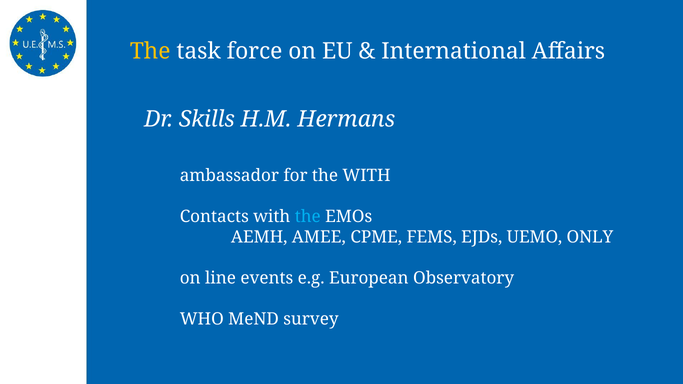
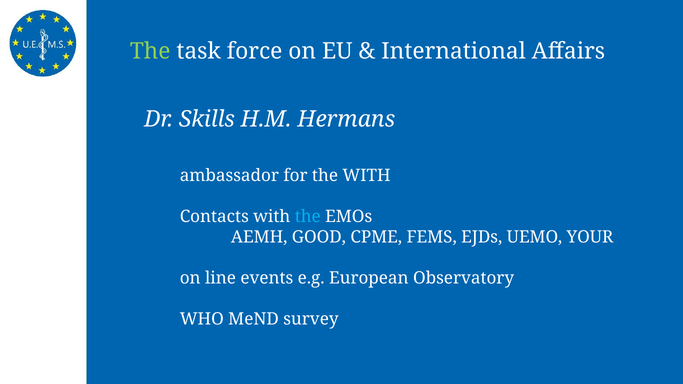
The colour: yellow -> light green (150, 51)
AMEE: AMEE -> GOOD (319, 237)
ONLY: ONLY -> YOUR (590, 237)
